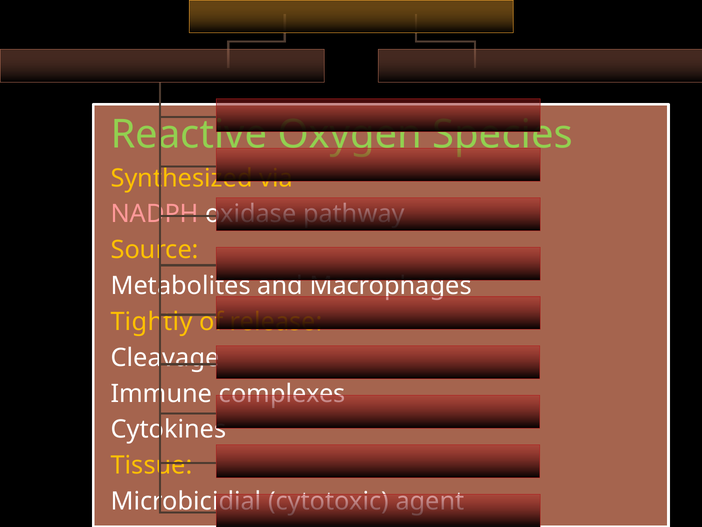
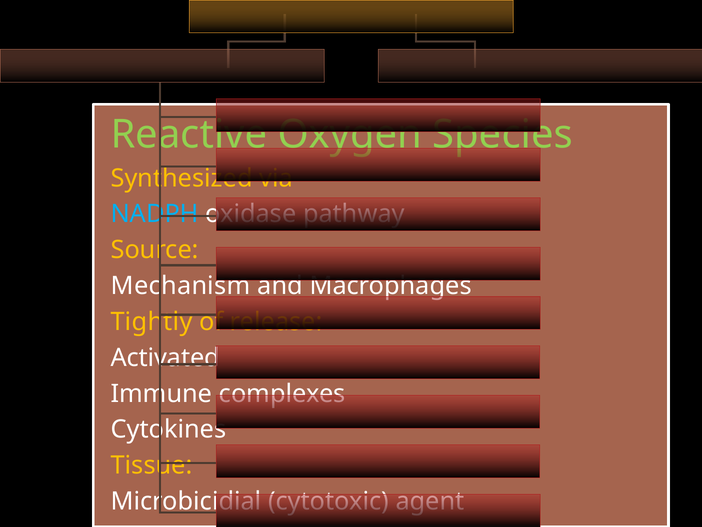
NADPH colour: pink -> light blue (155, 214)
Metabolites: Metabolites -> Mechanism (181, 286)
Cleavage: Cleavage -> Activated (165, 357)
